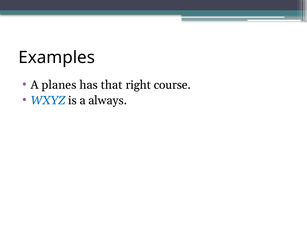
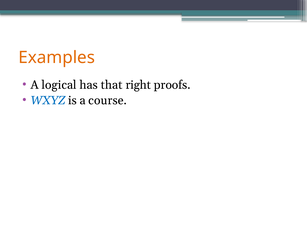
Examples colour: black -> orange (57, 57)
planes: planes -> logical (59, 85)
course: course -> proofs (172, 85)
always: always -> course (108, 101)
